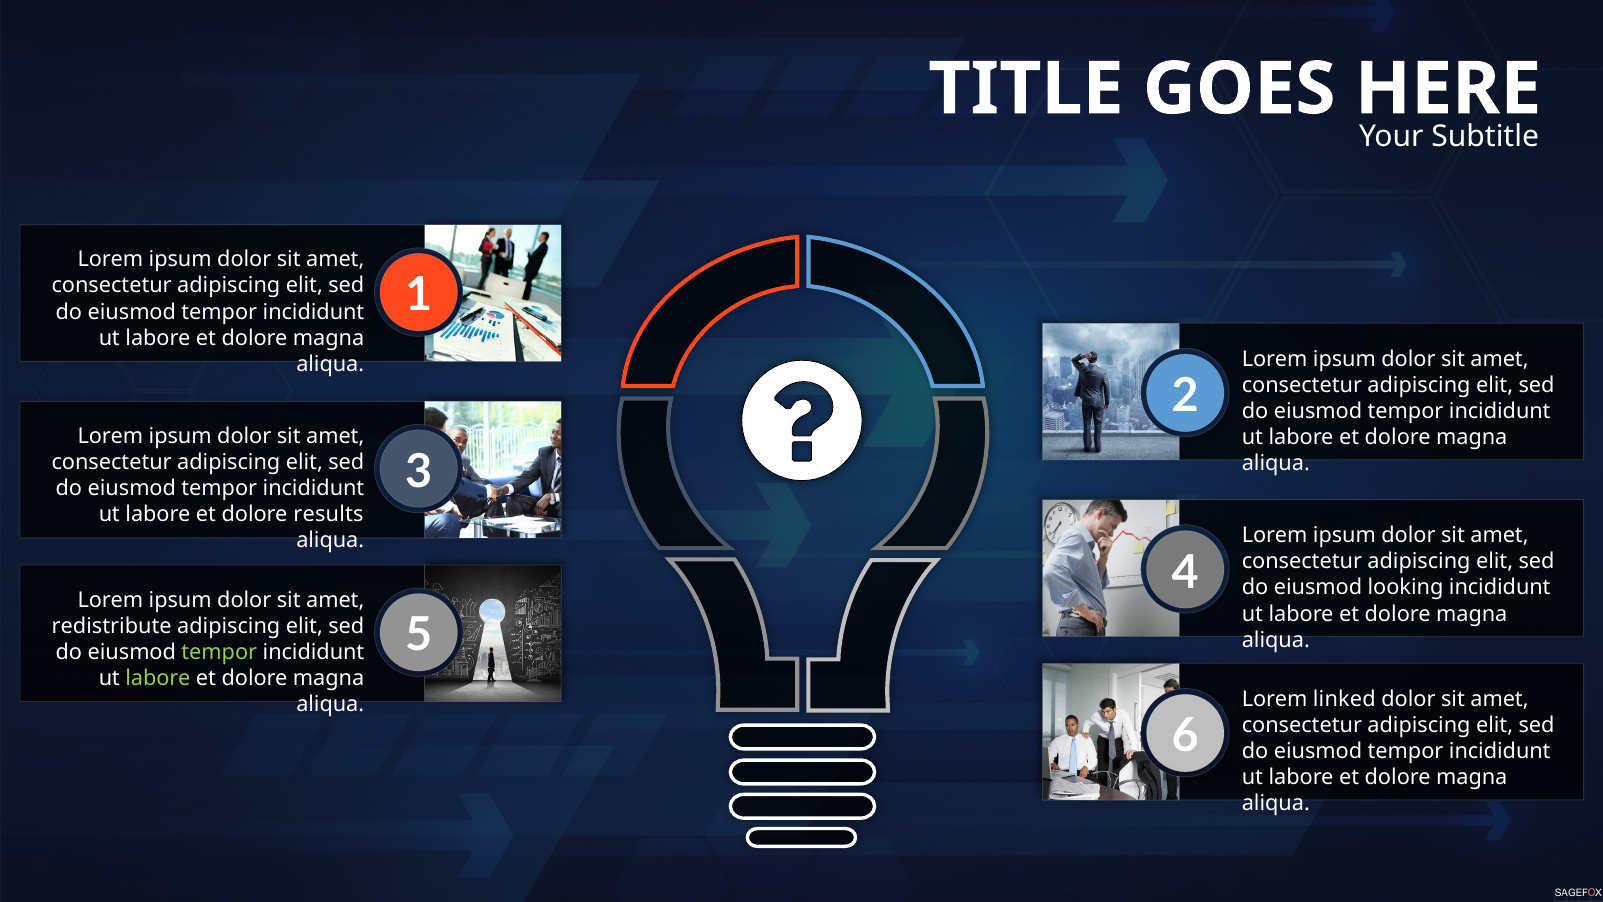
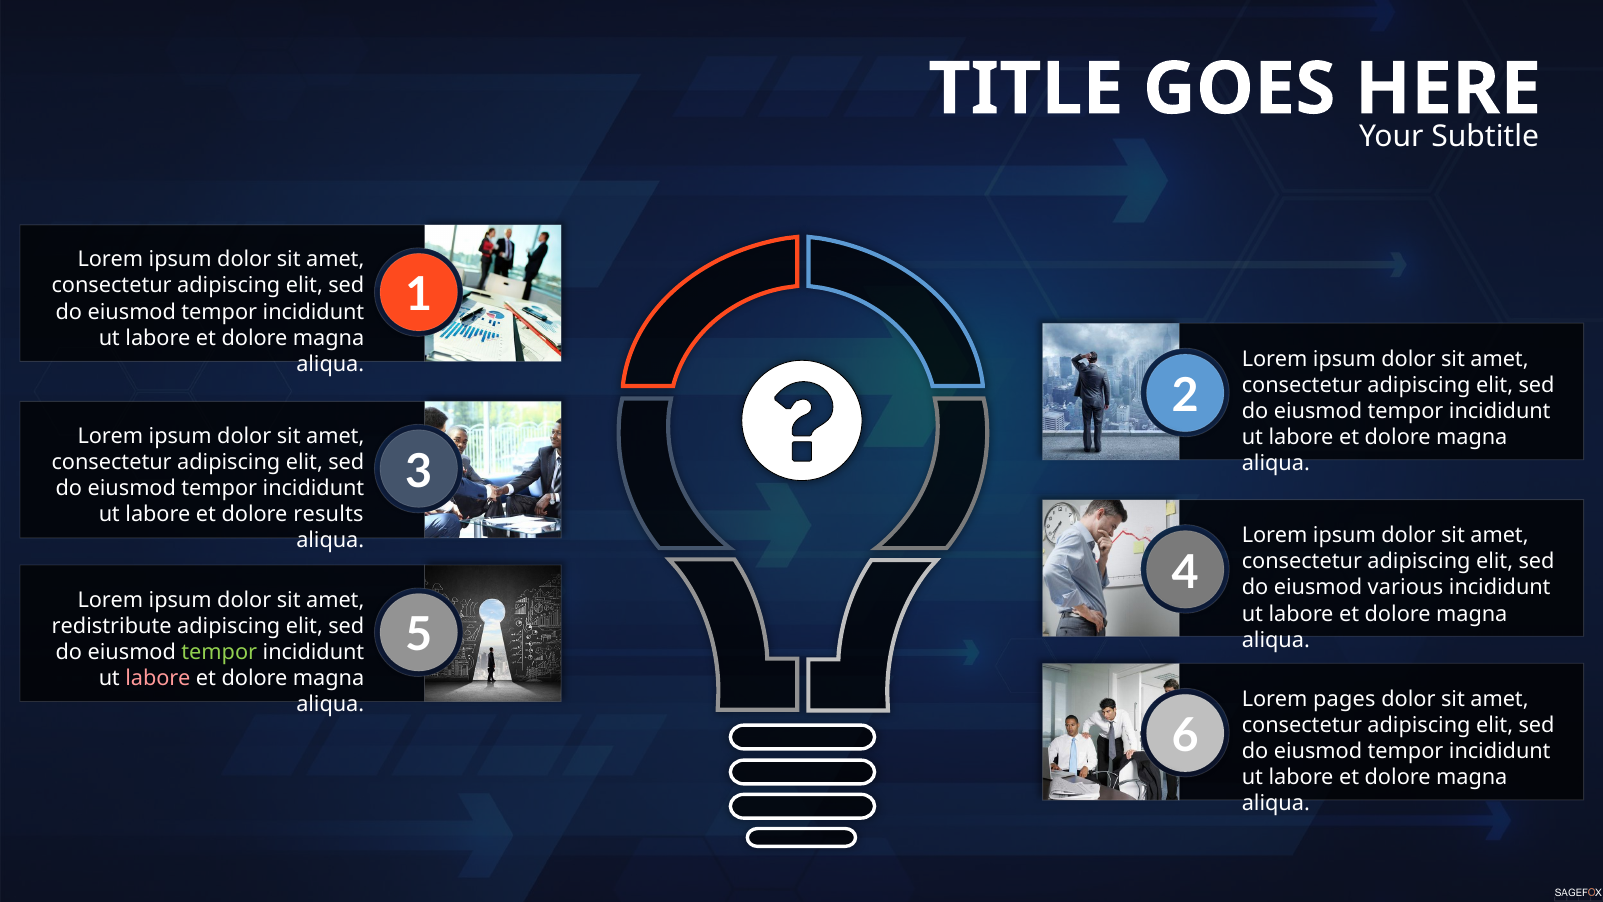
looking: looking -> various (1405, 588)
labore colour: light green -> pink (158, 678)
linked: linked -> pages (1344, 699)
